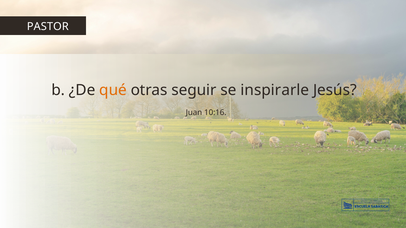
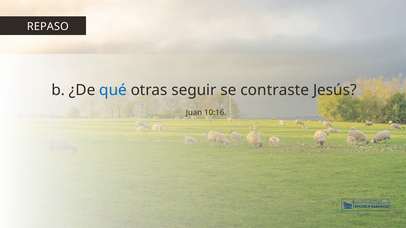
PASTOR: PASTOR -> REPASO (48, 26)
qué colour: orange -> blue (113, 90)
inspirarle: inspirarle -> contraste (275, 90)
